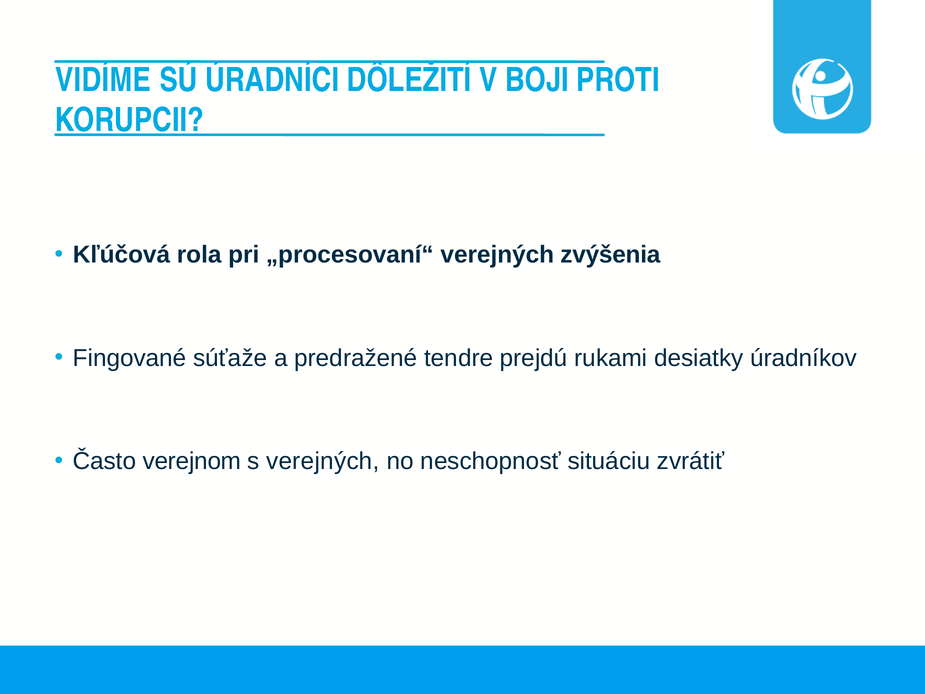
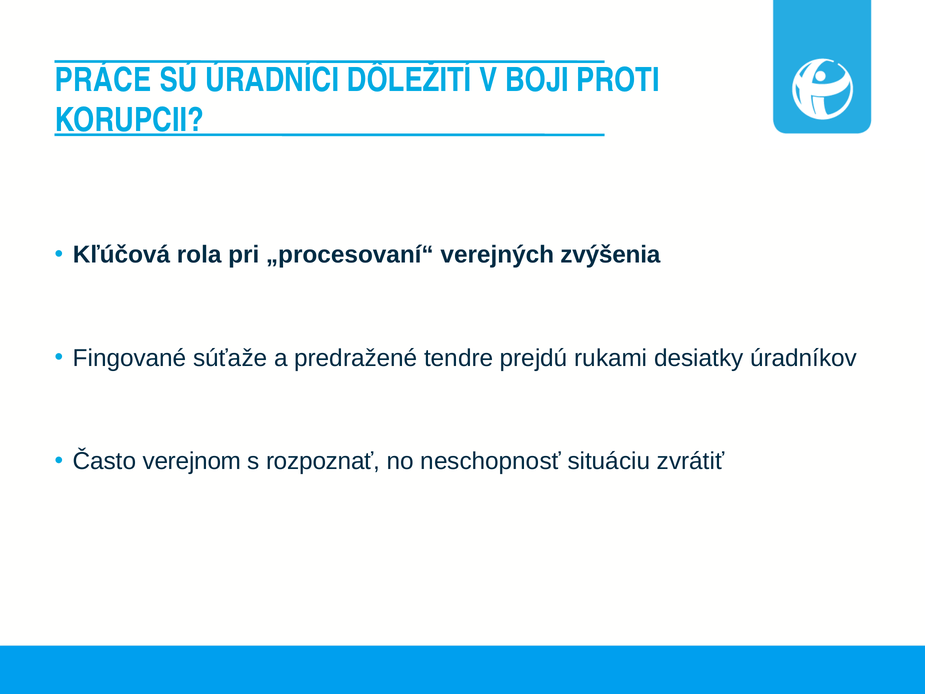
VIDÍME: VIDÍME -> PRÁCE (103, 80)
s verejných: verejných -> rozpoznať (323, 461)
